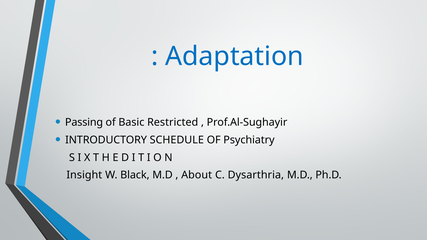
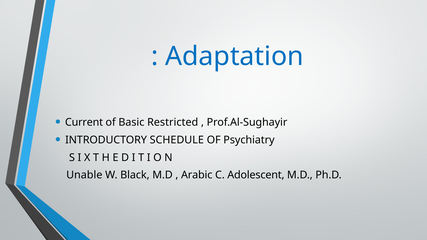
Passing: Passing -> Current (84, 122)
Insight: Insight -> Unable (84, 175)
About: About -> Arabic (197, 175)
Dysarthria: Dysarthria -> Adolescent (256, 175)
